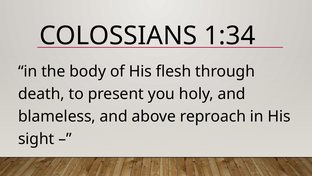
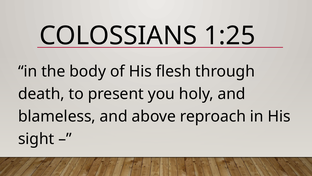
1:34: 1:34 -> 1:25 (230, 36)
